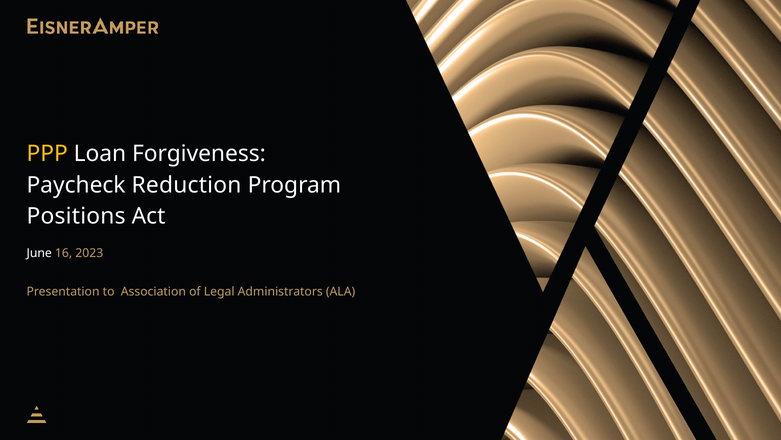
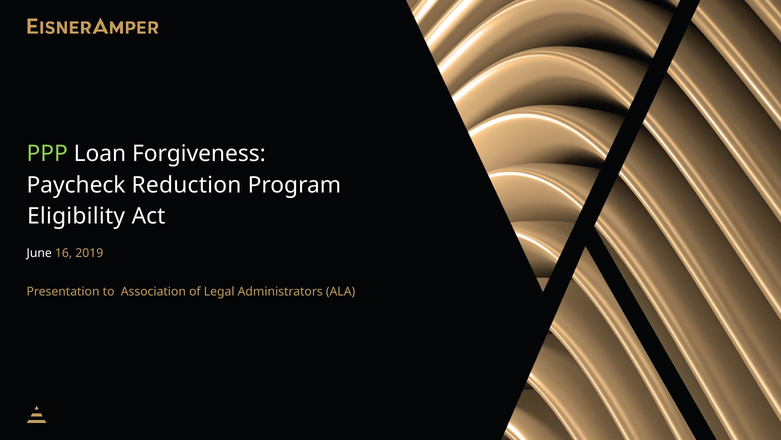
PPP colour: yellow -> light green (47, 154)
Positions: Positions -> Eligibility (76, 216)
2023: 2023 -> 2019 (89, 253)
